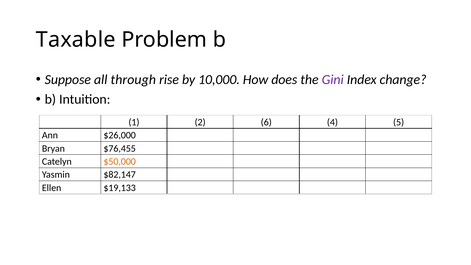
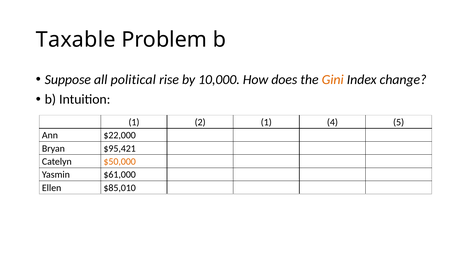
through: through -> political (133, 80)
Gini colour: purple -> orange (333, 80)
2 6: 6 -> 1 (266, 122)
$26,000: $26,000 -> $22,000 (120, 135)
$76,455: $76,455 -> $95,421 (120, 148)
$82,147: $82,147 -> $61,000 (120, 175)
$19,133: $19,133 -> $85,010 (120, 188)
